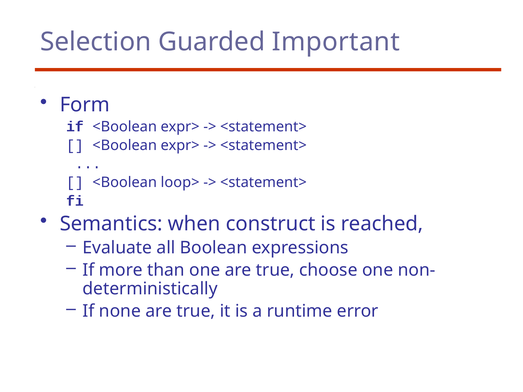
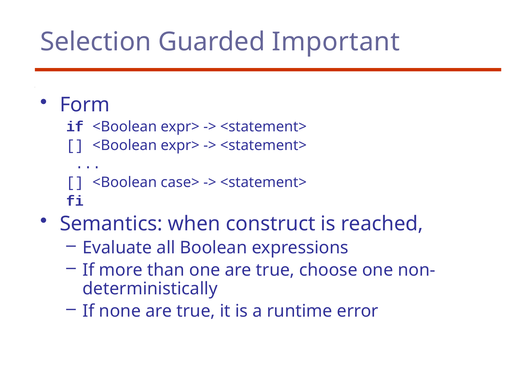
loop>: loop> -> case> (180, 183)
